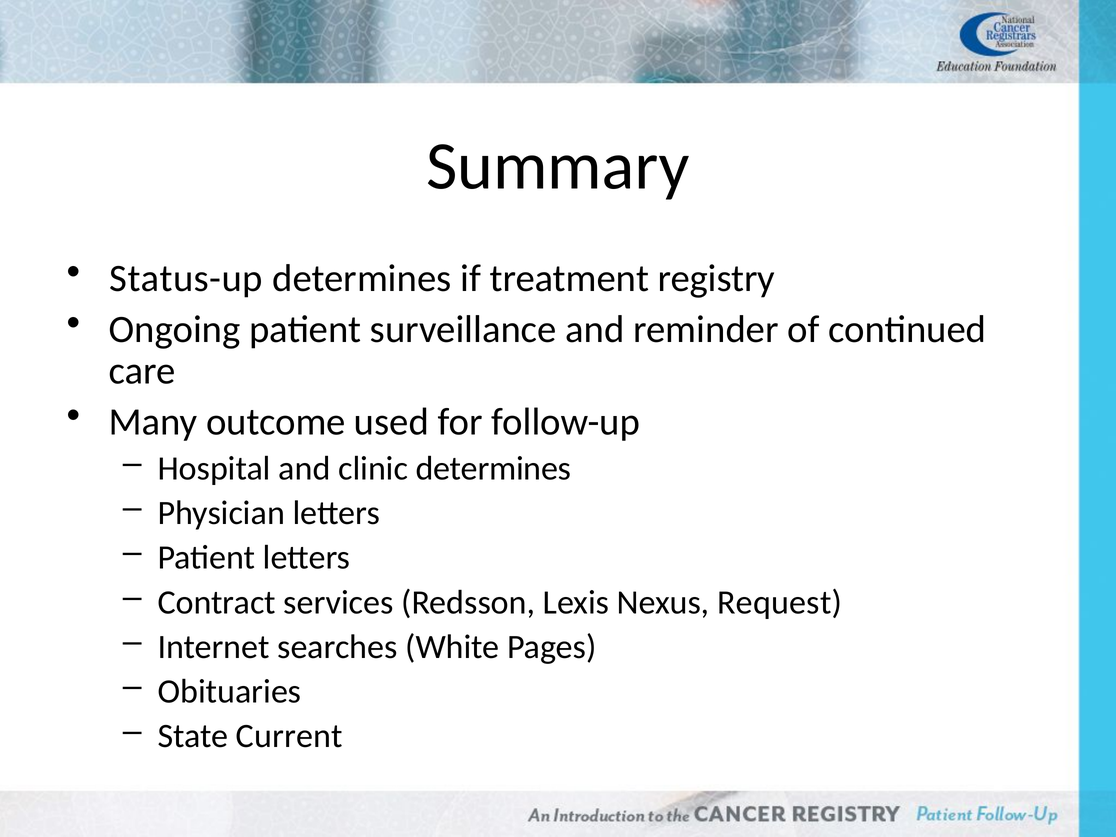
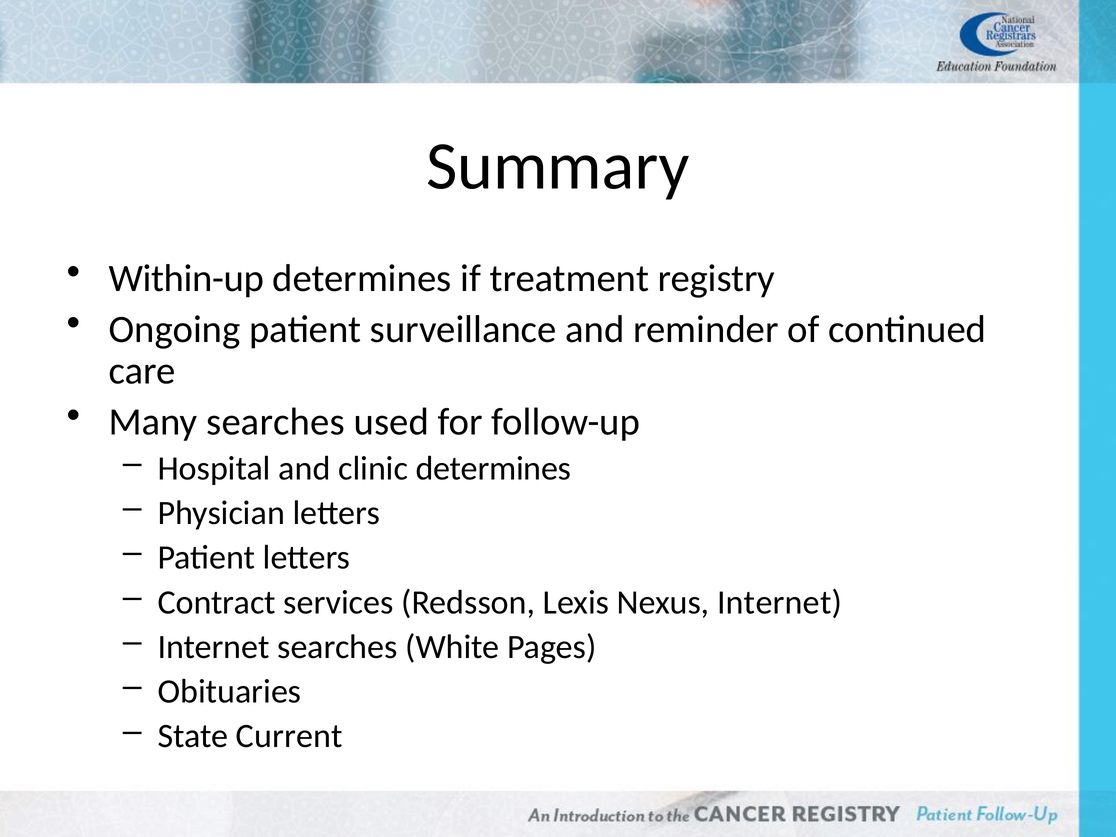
Status-up: Status-up -> Within-up (186, 279)
Many outcome: outcome -> searches (276, 422)
Nexus Request: Request -> Internet (780, 602)
